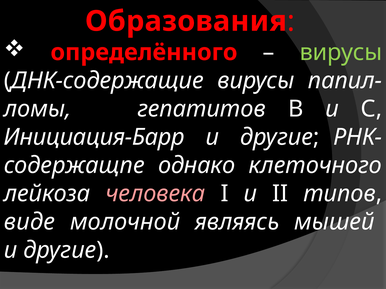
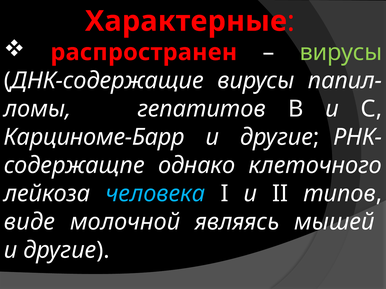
Образования: Образования -> Характерные (186, 21)
определённого: определённого -> распространен (144, 52)
Инициация-Барр: Инициация-Барр -> Карциноме-Барр (94, 137)
человека colour: pink -> light blue (155, 194)
